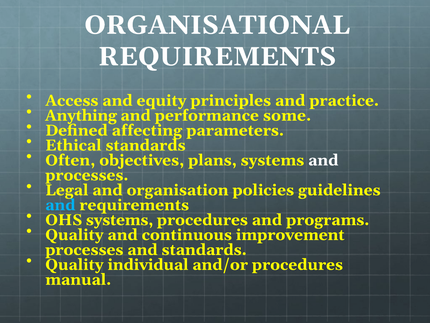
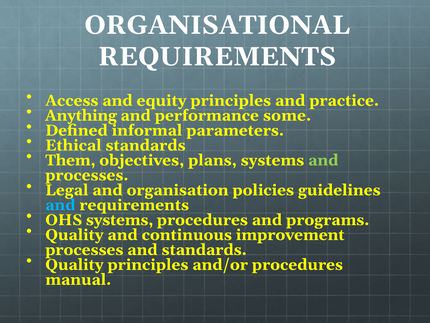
affecting: affecting -> informal (147, 130)
Often: Often -> Them (70, 160)
and colour: white -> light green (323, 160)
Quality individual: individual -> principles (148, 264)
